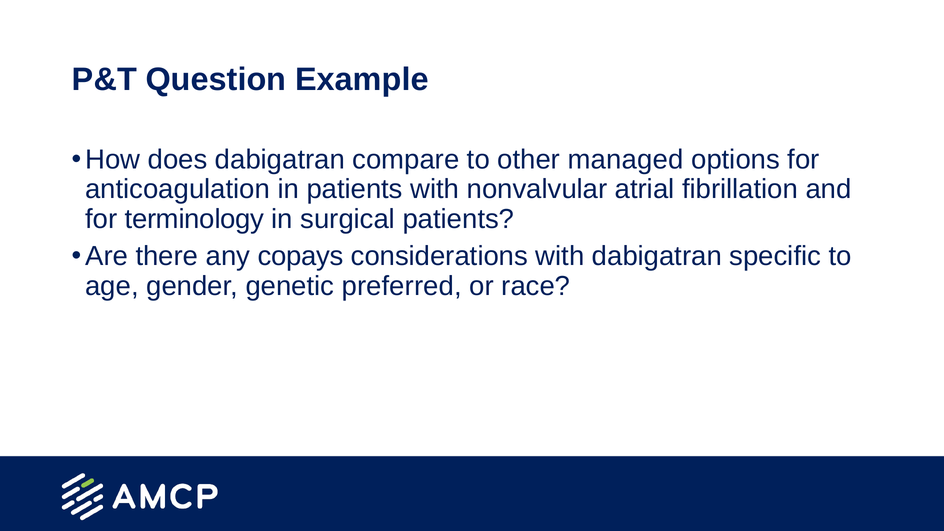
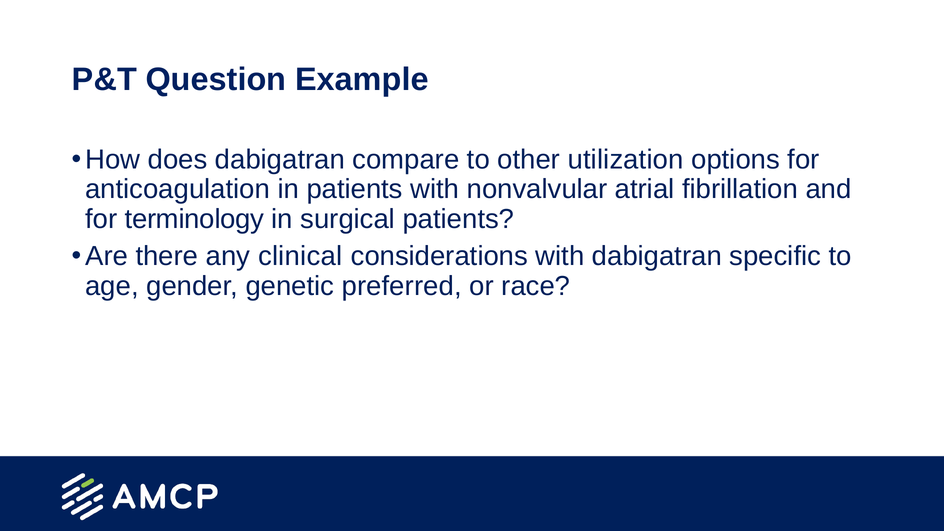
managed: managed -> utilization (626, 160)
copays: copays -> clinical (300, 256)
